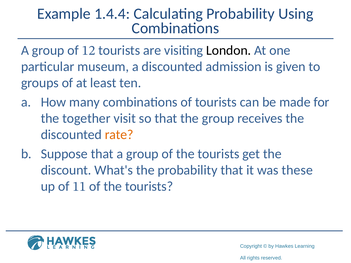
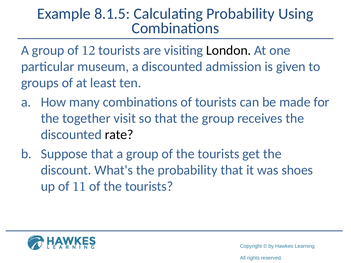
1.4.4: 1.4.4 -> 8.1.5 (112, 14)
rate colour: orange -> black (119, 135)
these: these -> shoes (297, 170)
